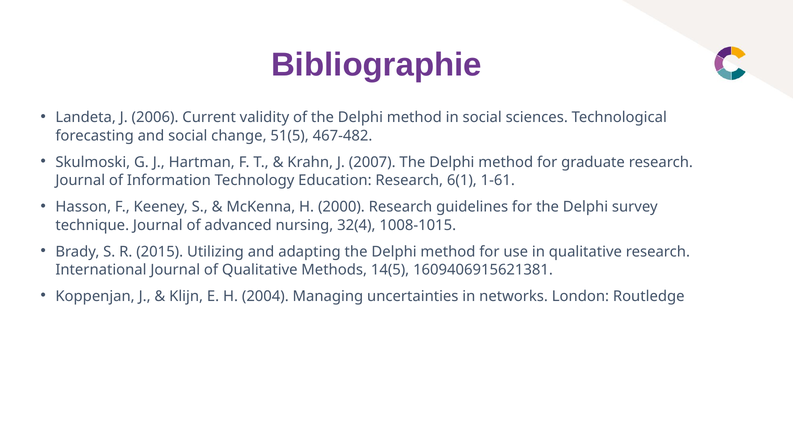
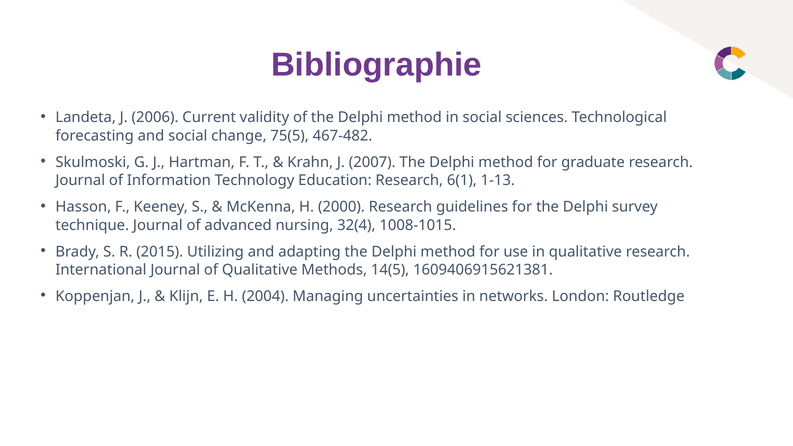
51(5: 51(5 -> 75(5 (290, 136)
1-61: 1-61 -> 1-13 (498, 181)
